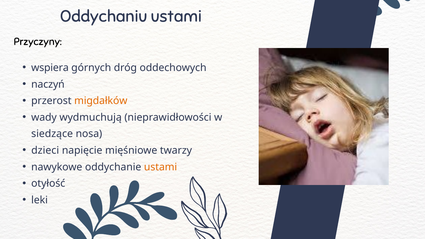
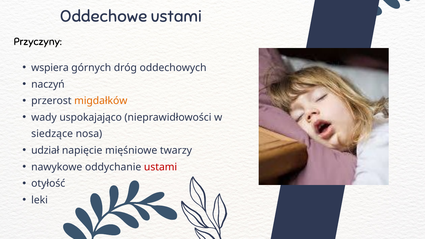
Oddychaniu: Oddychaniu -> Oddechowe (104, 17)
wydmuchują: wydmuchują -> uspokajająco (91, 117)
dzieci: dzieci -> udział (45, 150)
ustami colour: orange -> red (161, 167)
